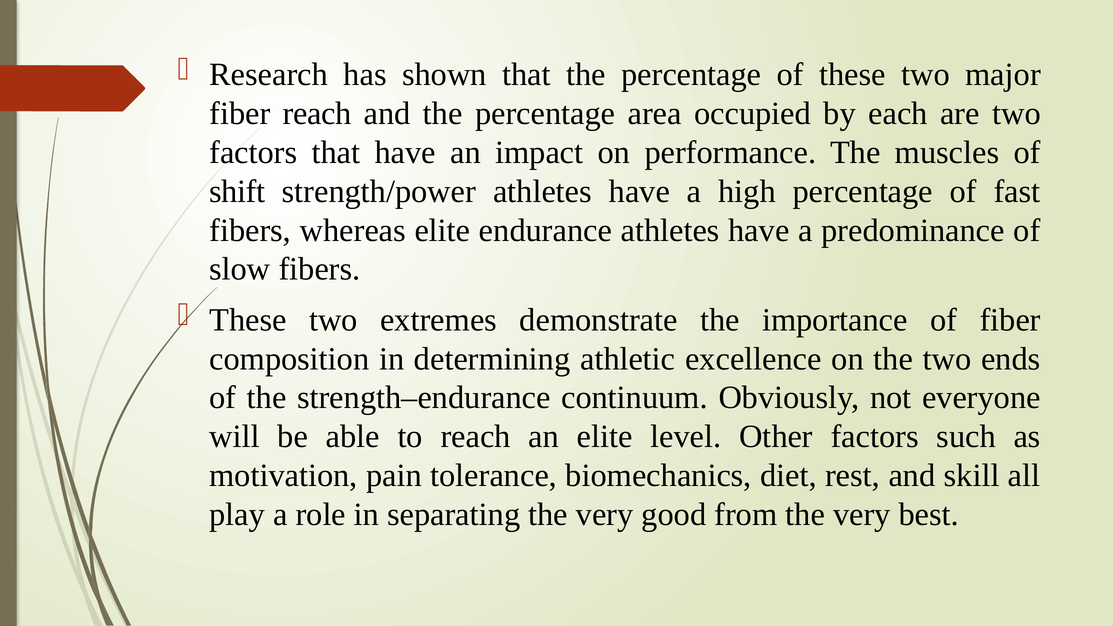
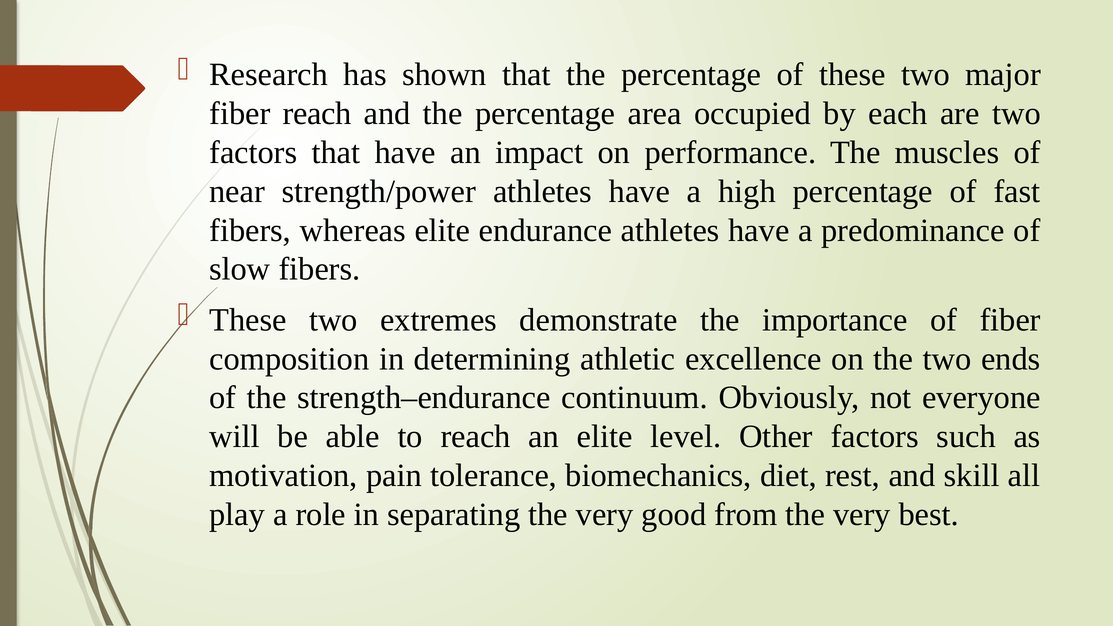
shift: shift -> near (237, 191)
